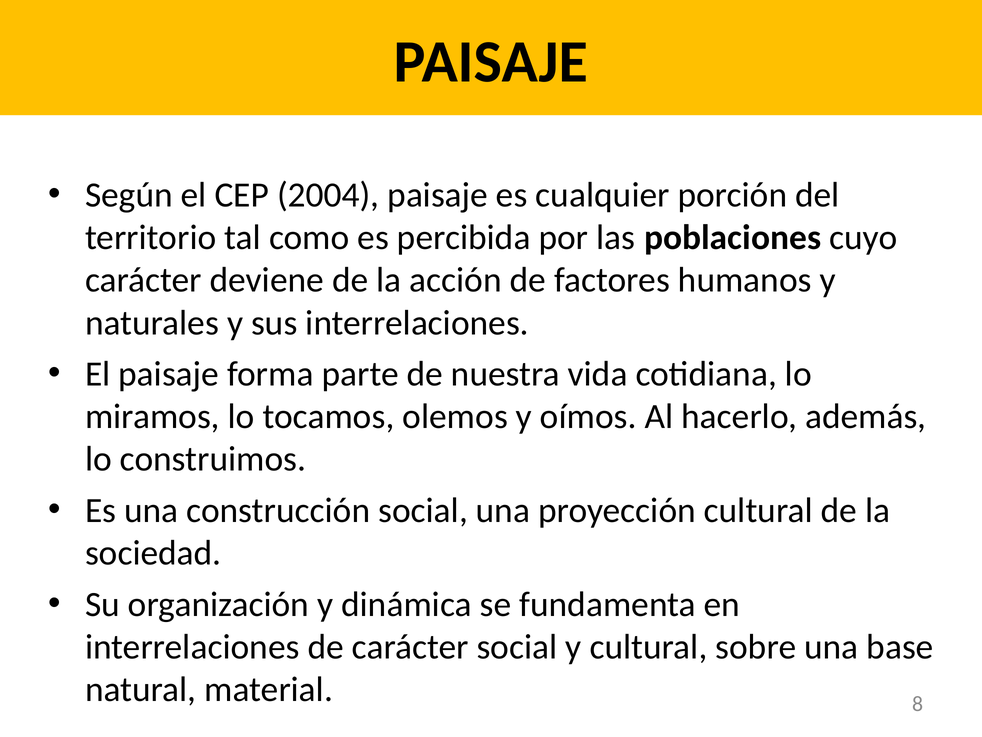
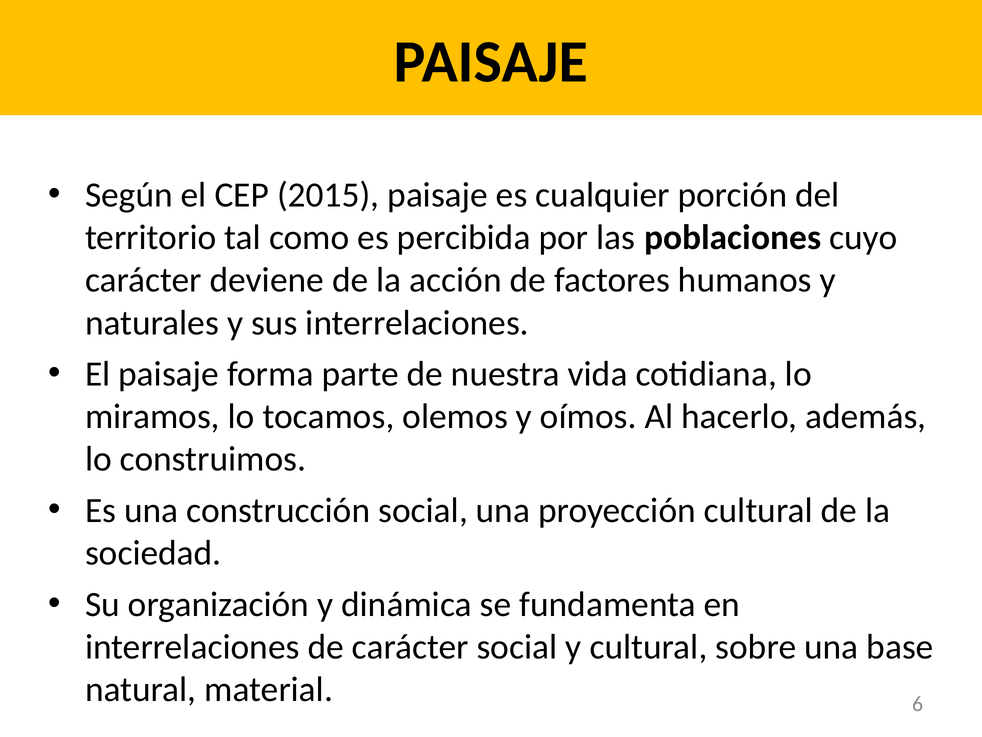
2004: 2004 -> 2015 (328, 195)
8: 8 -> 6 (918, 703)
